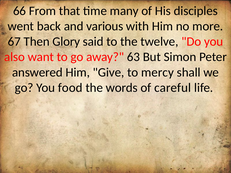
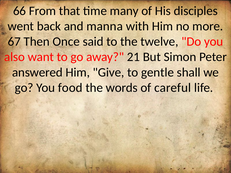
various: various -> manna (105, 26)
Glory: Glory -> Once (66, 42)
63: 63 -> 21 (133, 57)
mercy: mercy -> gentle (157, 72)
